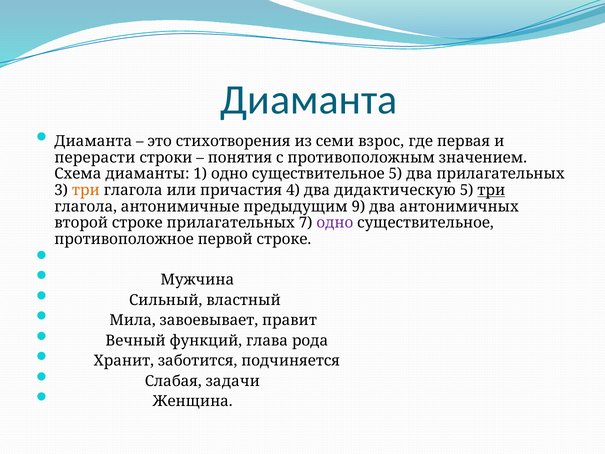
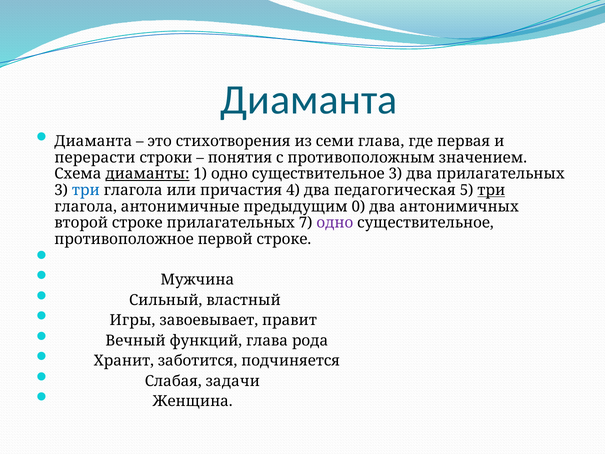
семи взрос: взрос -> глава (381, 141)
диаманты underline: none -> present (147, 174)
существительное 5: 5 -> 3 (395, 174)
три colour: orange -> blue (86, 190)
дидактическую: дидактическую -> педагогическая (395, 190)
9: 9 -> 0 (358, 207)
Мила: Мила -> Игры (132, 320)
